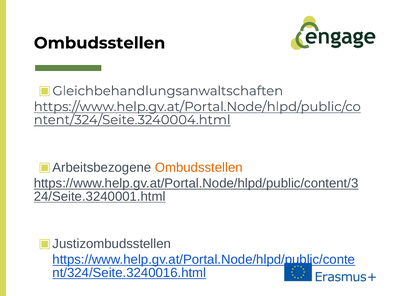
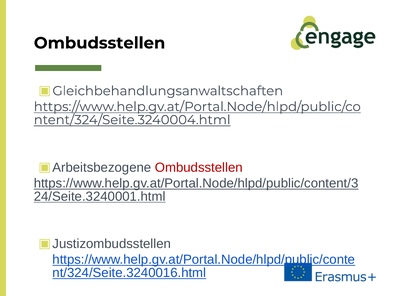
Ombudsstellen colour: orange -> red (199, 168)
